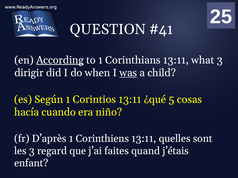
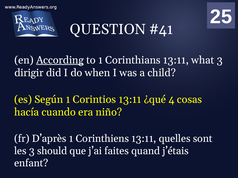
was underline: present -> none (128, 73)
5: 5 -> 4 (172, 100)
regard: regard -> should (52, 151)
